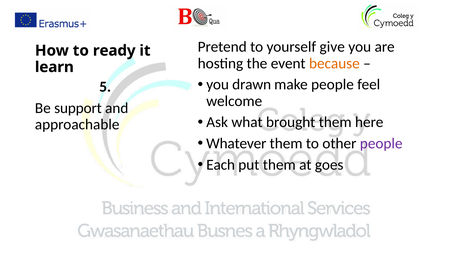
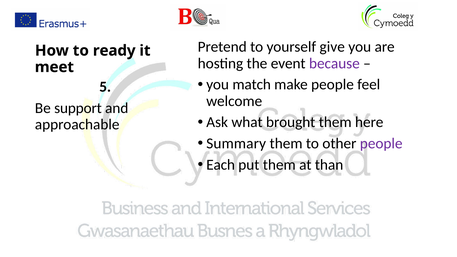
because colour: orange -> purple (334, 63)
learn: learn -> meet (54, 67)
drawn: drawn -> match (252, 85)
Whatever: Whatever -> Summary (236, 143)
goes: goes -> than (329, 165)
